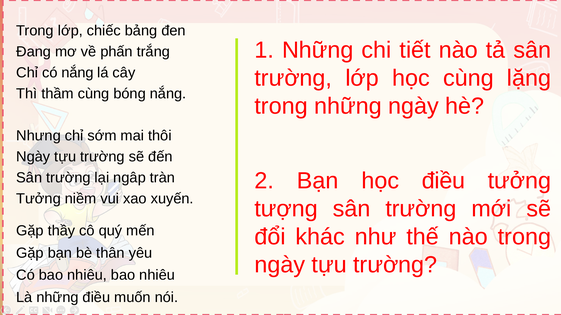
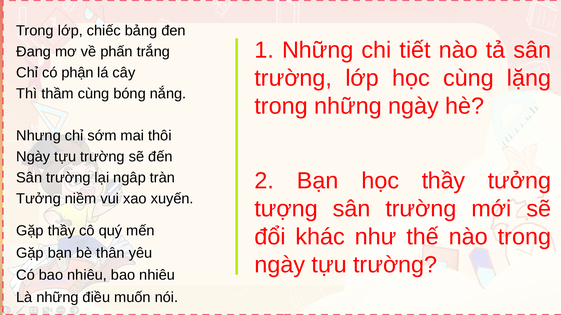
có nắng: nắng -> phận (77, 73)
học điều: điều -> thầy (443, 181)
